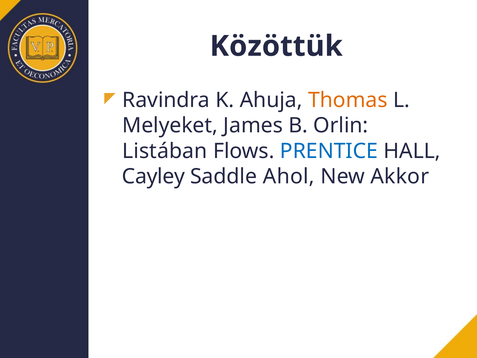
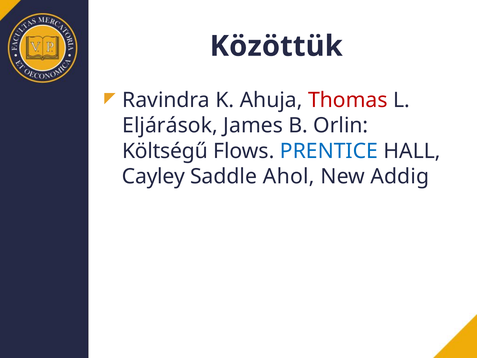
Thomas colour: orange -> red (348, 100)
Melyeket: Melyeket -> Eljárások (170, 126)
Listában: Listában -> Költségű (165, 151)
Akkor: Akkor -> Addig (400, 176)
